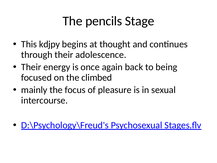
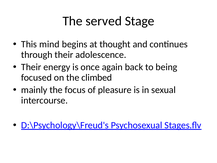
pencils: pencils -> served (104, 21)
kdjpy: kdjpy -> mind (49, 44)
